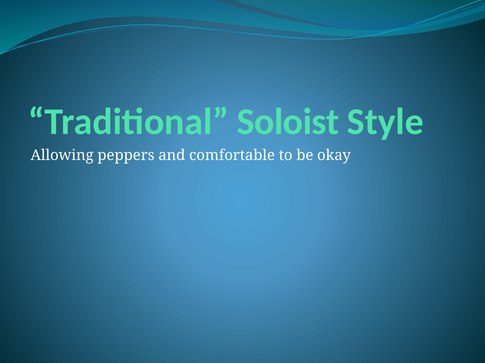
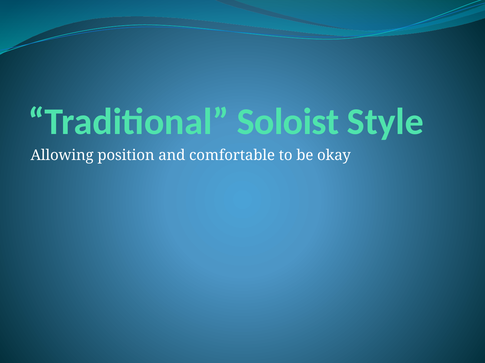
peppers: peppers -> position (126, 156)
